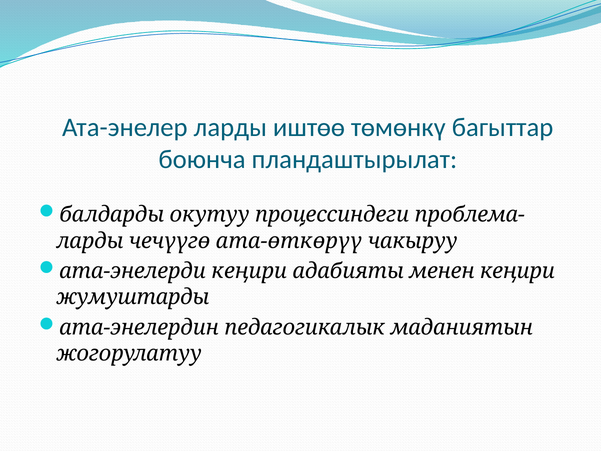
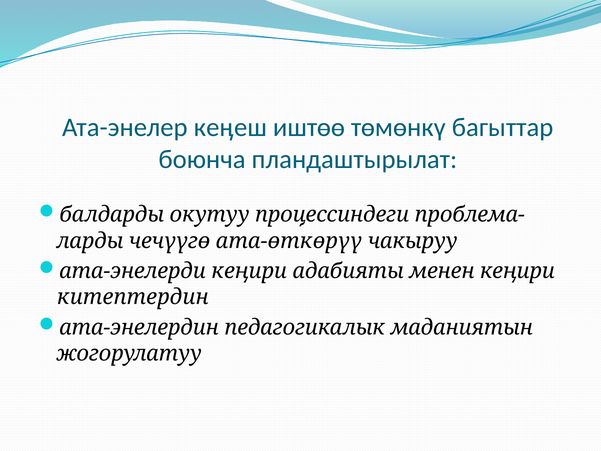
Ата-энелер ларды: ларды -> кеӊеш (230, 127)
жумуштарды: жумуштарды -> китептердин (133, 297)
